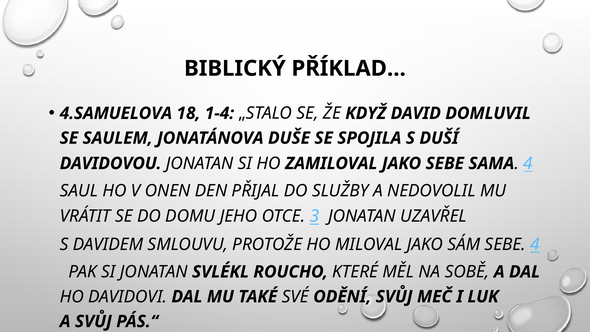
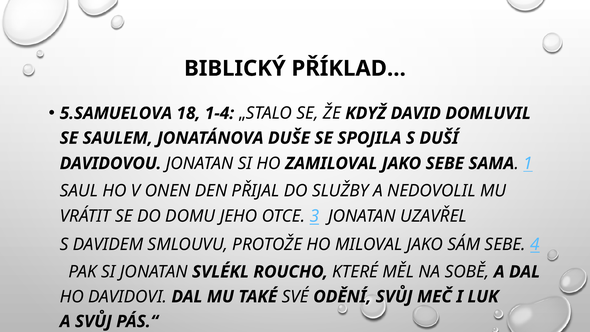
4.SAMUELOVA: 4.SAMUELOVA -> 5.SAMUELOVA (116, 113)
4: 4 -> 1 (528, 163)
